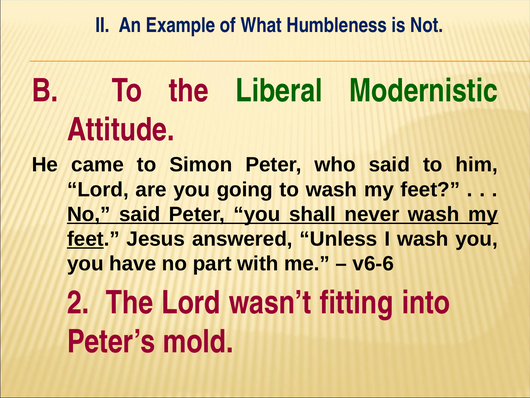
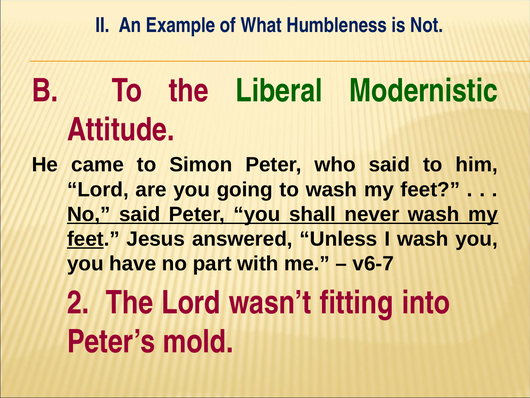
v6-6: v6-6 -> v6-7 (373, 263)
